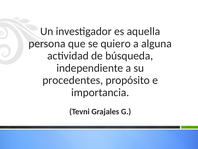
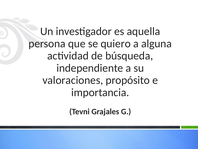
procedentes: procedentes -> valoraciones (73, 80)
